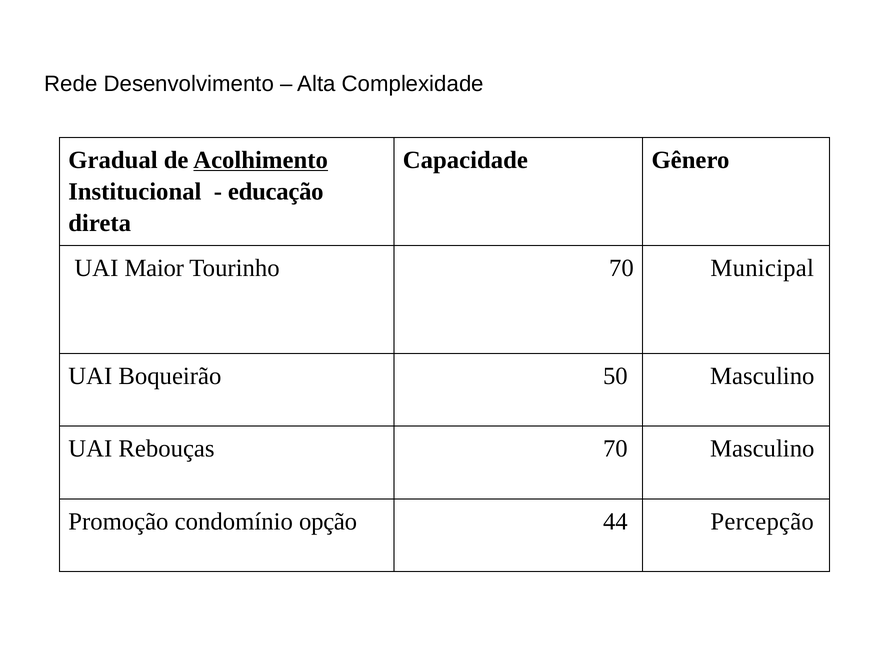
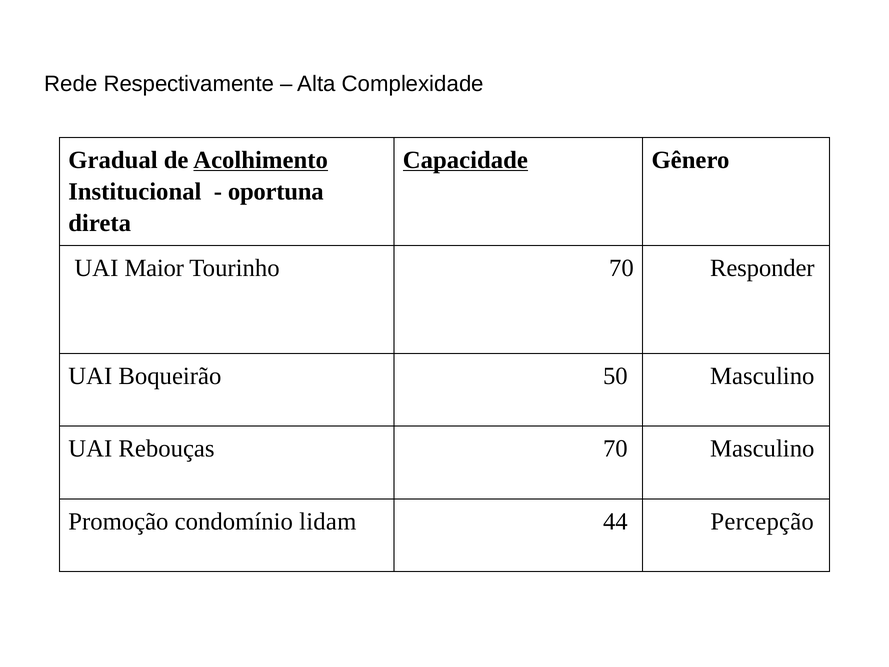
Desenvolvimento: Desenvolvimento -> Respectivamente (189, 84)
Capacidade underline: none -> present (465, 160)
educação: educação -> oportuna (276, 191)
Municipal: Municipal -> Responder (762, 268)
opção: opção -> lidam (328, 521)
